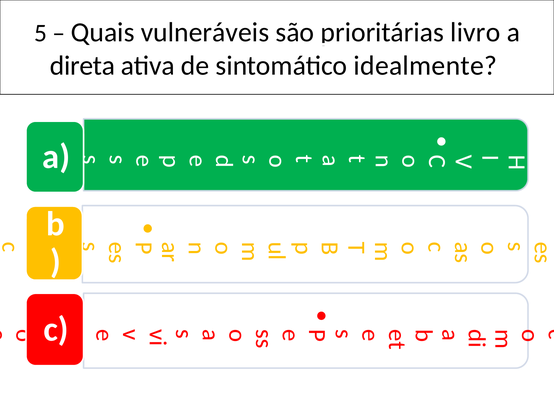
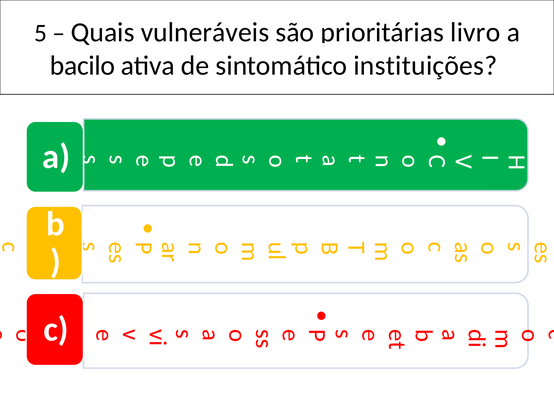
direta: direta -> bacilo (82, 66)
idealmente: idealmente -> instituições (425, 66)
